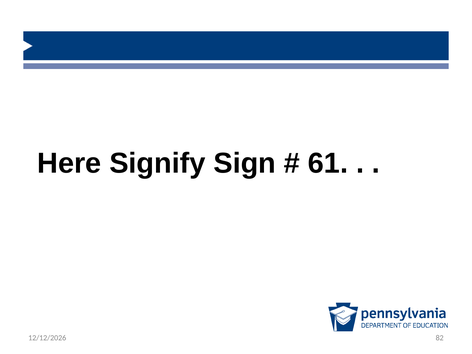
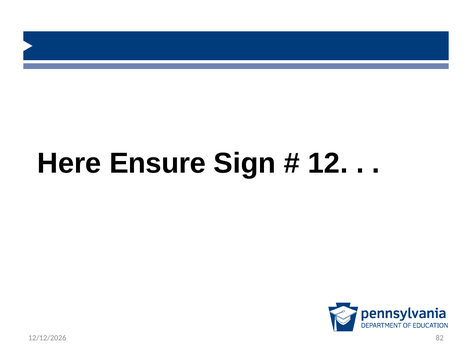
Signify: Signify -> Ensure (158, 163)
61: 61 -> 12 (328, 163)
